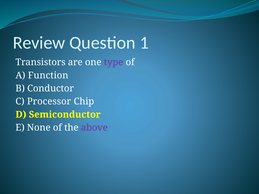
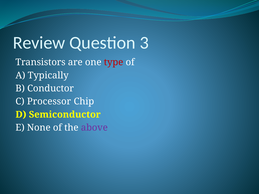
1: 1 -> 3 (144, 43)
type colour: purple -> red (114, 62)
Function: Function -> Typically (48, 75)
